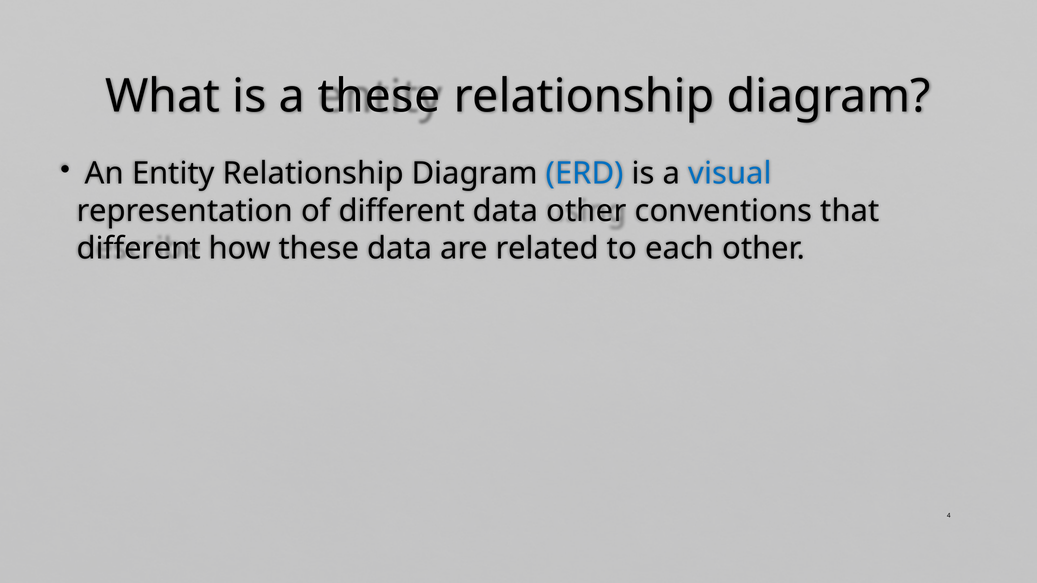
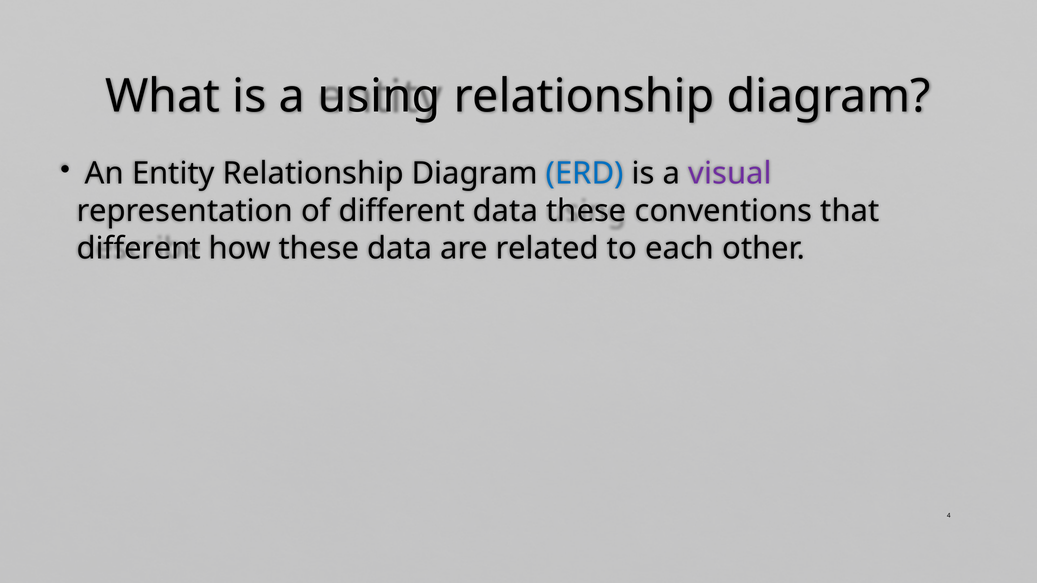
a these: these -> using (379, 96)
visual colour: blue -> purple (730, 174)
data other: other -> these (586, 211)
